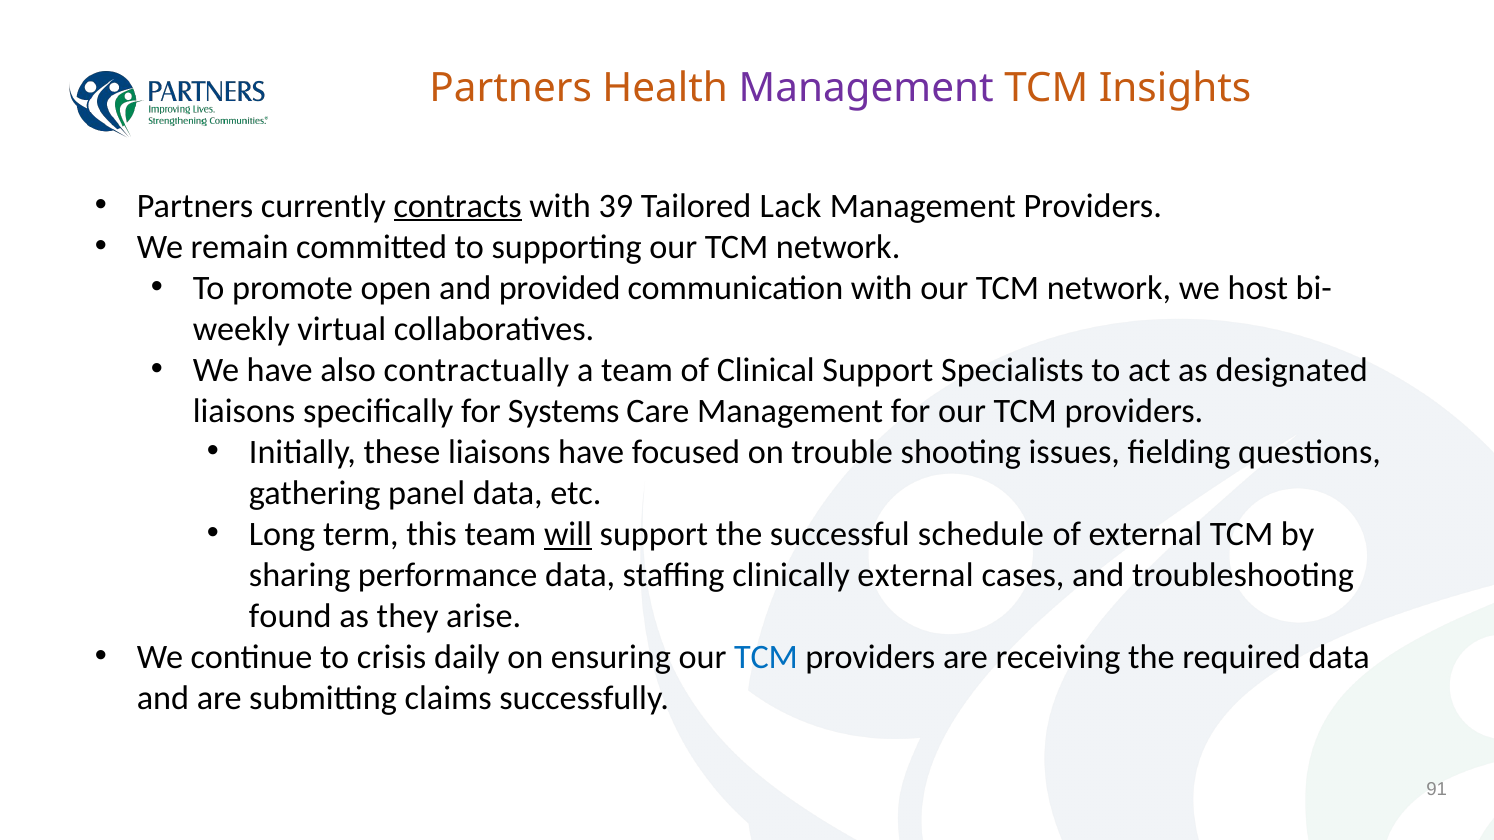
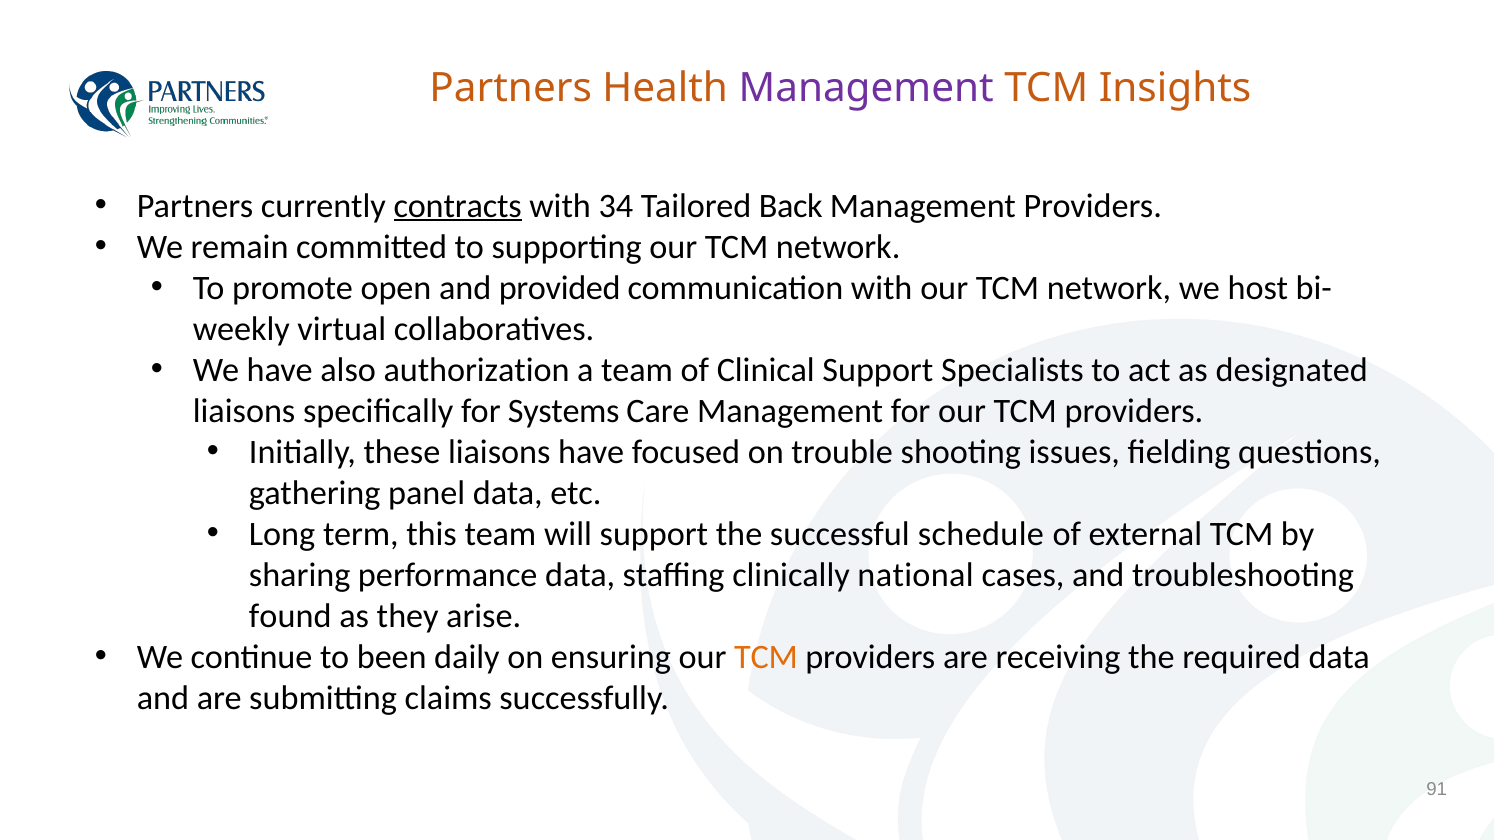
39: 39 -> 34 (616, 206)
Lack: Lack -> Back (791, 206)
contractually: contractually -> authorization (477, 370)
will underline: present -> none (568, 534)
clinically external: external -> national (916, 575)
crisis: crisis -> been (392, 658)
TCM colour: blue -> orange (766, 658)
